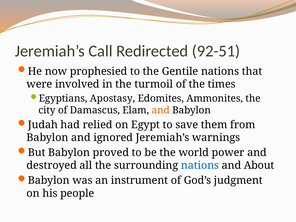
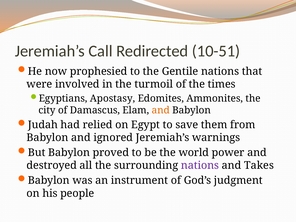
92-51: 92-51 -> 10-51 (216, 51)
nations colour: blue -> purple (200, 165)
About: About -> Takes (259, 165)
